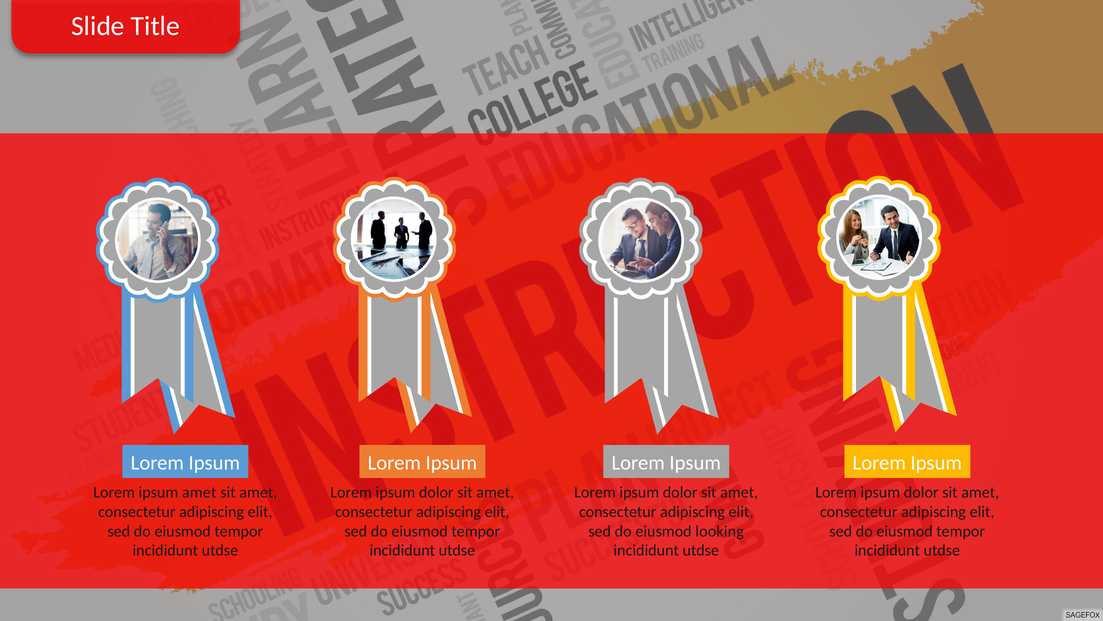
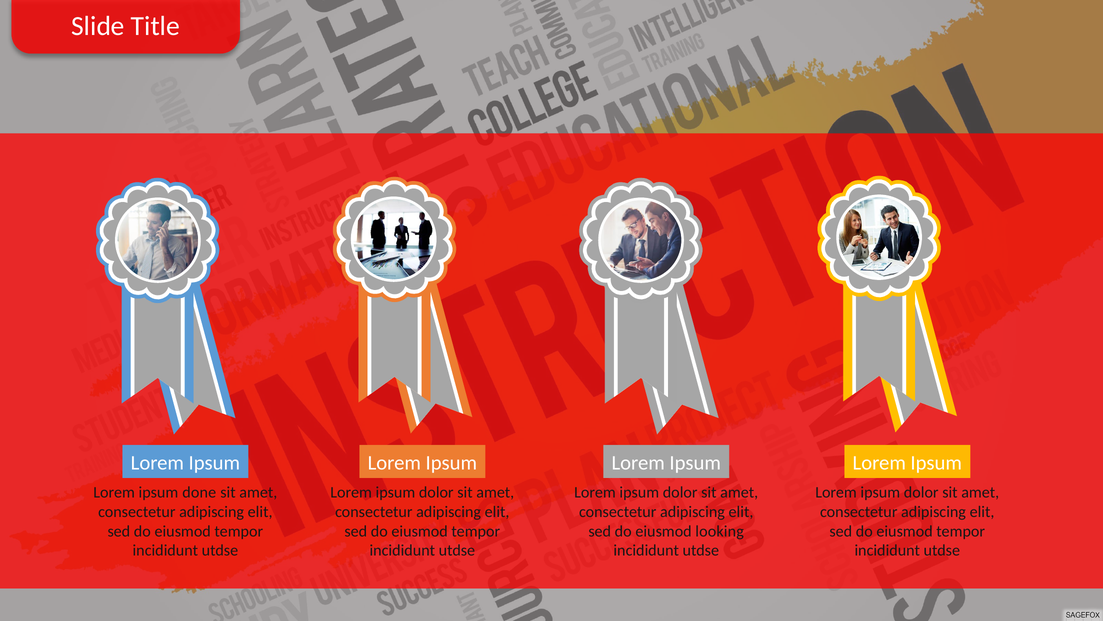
ipsum amet: amet -> done (199, 492)
